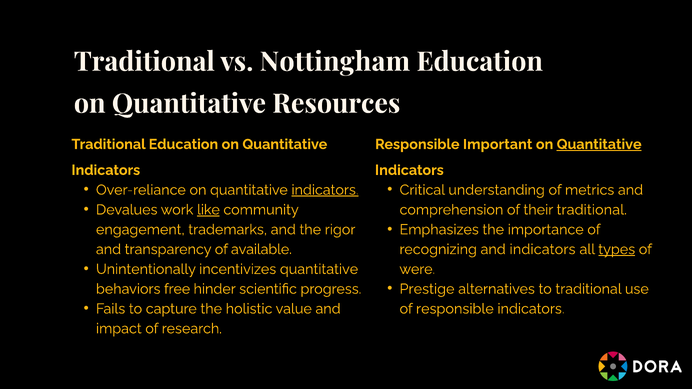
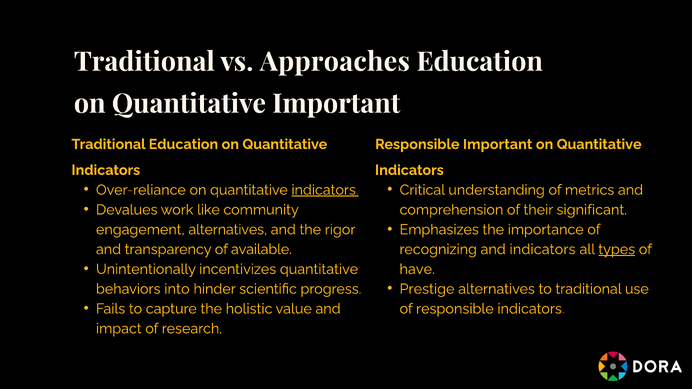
Nottingham: Nottingham -> Approaches (335, 62)
Quantitative Resources: Resources -> Important (336, 104)
Quantitative underline: present -> none (599, 144)
like underline: present -> none (208, 210)
their traditional: traditional -> significant (592, 210)
engagement trademarks: trademarks -> alternatives (228, 230)
were: were -> have (417, 269)
free: free -> into (177, 289)
